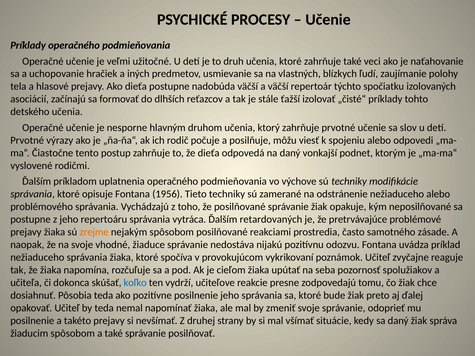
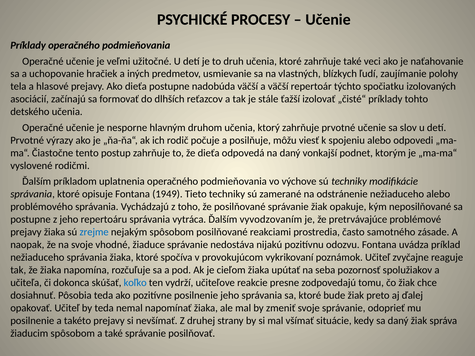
1956: 1956 -> 1949 (167, 194)
retardovaných: retardovaných -> vyvodzovaním (271, 219)
zrejme colour: orange -> blue (94, 232)
